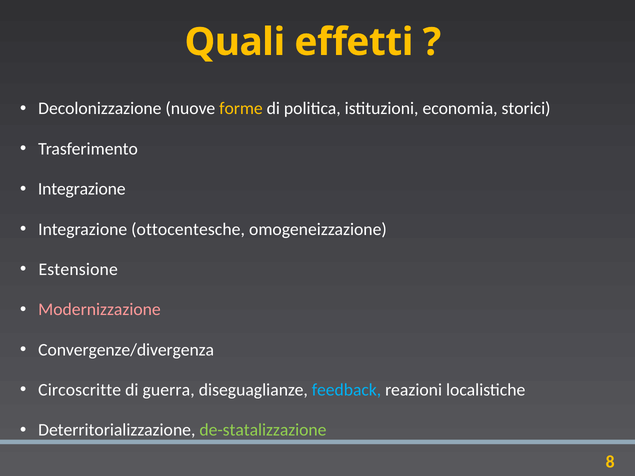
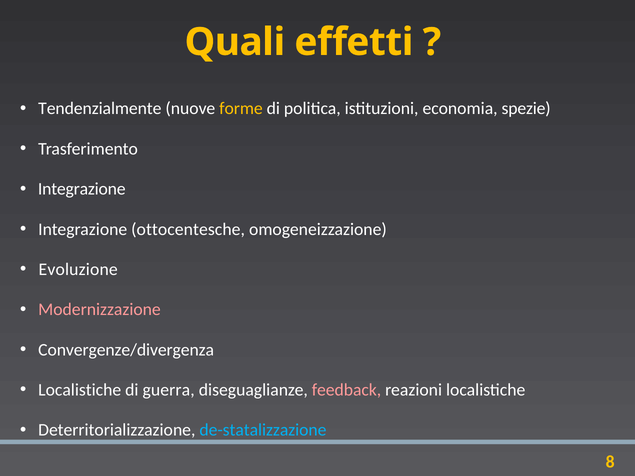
Decolonizzazione: Decolonizzazione -> Tendenzialmente (100, 109)
storici: storici -> spezie (526, 109)
Estensione: Estensione -> Evoluzione (78, 270)
Circoscritte: Circoscritte -> Localistiche (80, 390)
feedback colour: light blue -> pink (346, 390)
de-statalizzazione colour: light green -> light blue (263, 430)
